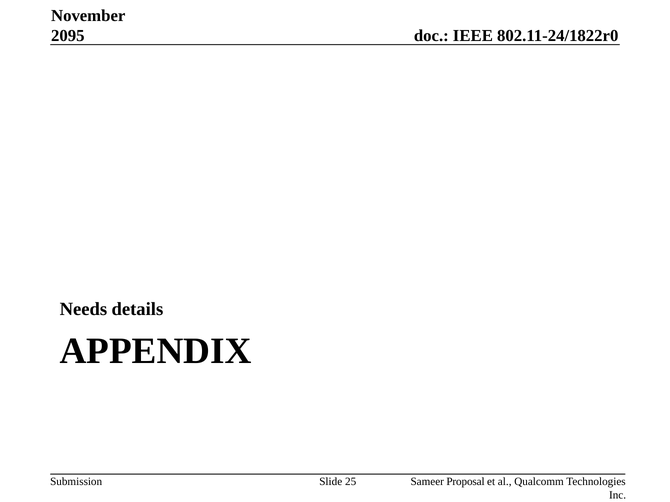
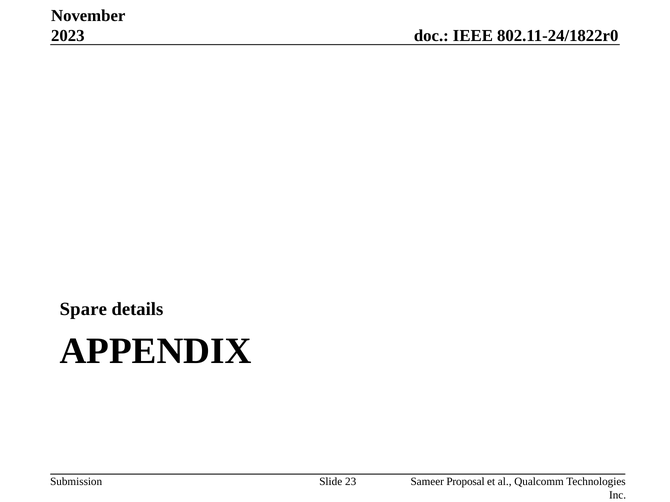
2095: 2095 -> 2023 (68, 36)
Needs: Needs -> Spare (83, 310)
25: 25 -> 23 (351, 482)
